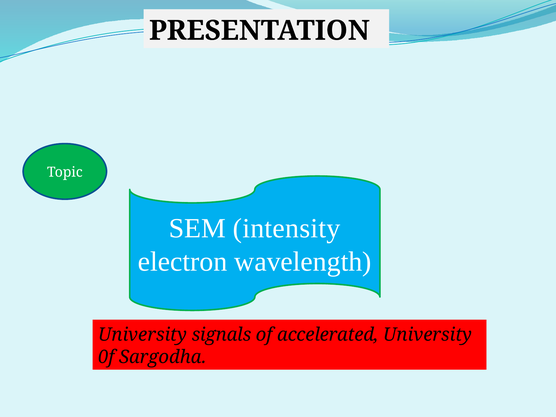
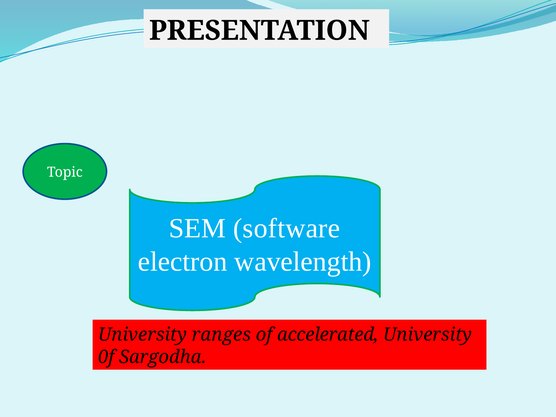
intensity: intensity -> software (287, 228)
signals: signals -> ranges (221, 335)
